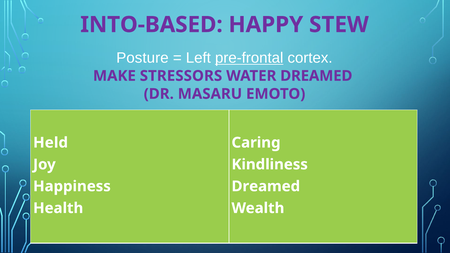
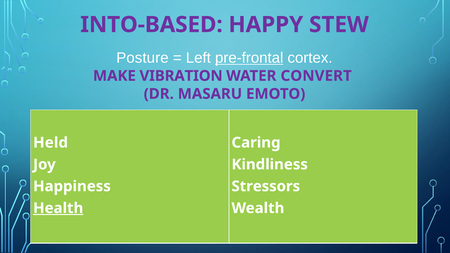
STRESSORS: STRESSORS -> VIBRATION (181, 76)
WATER DREAMED: DREAMED -> CONVERT (316, 76)
Dreamed: Dreamed -> Stressors (266, 186)
Health underline: none -> present (58, 208)
